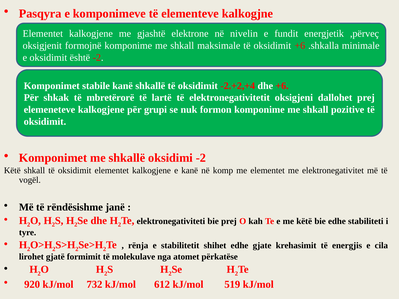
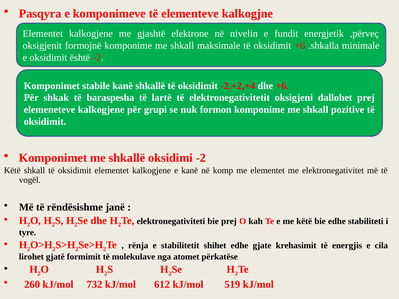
mbretërorë: mbretërorë -> baraspesha (110, 98)
920: 920 -> 260 (32, 285)
